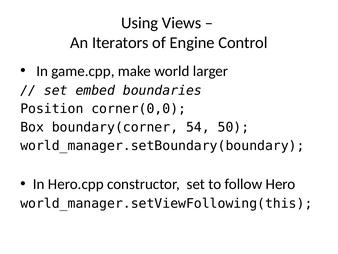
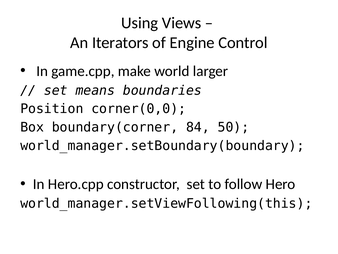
embed: embed -> means (95, 90)
54: 54 -> 84 (198, 127)
